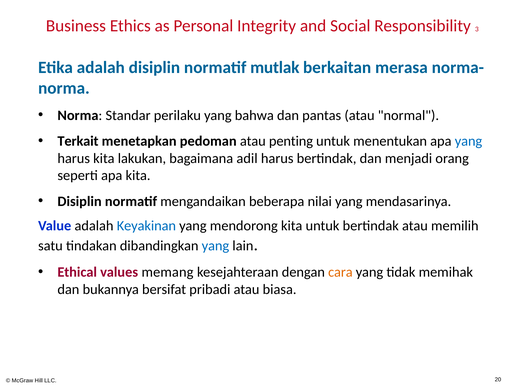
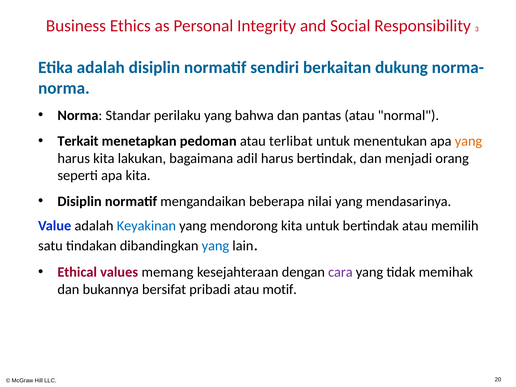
mutlak: mutlak -> sendiri (275, 67)
merasa: merasa -> dukung (402, 67)
penting: penting -> terlibat (291, 141)
yang colour: blue -> orange (468, 141)
cara colour: orange -> purple (340, 272)
biasa: biasa -> motif (280, 289)
